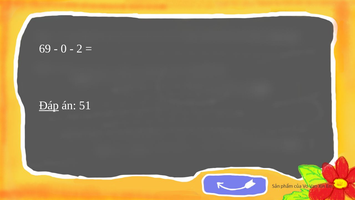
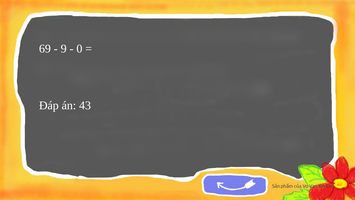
0: 0 -> 9 (64, 49)
2: 2 -> 0 (79, 49)
Đáp underline: present -> none (49, 105)
51: 51 -> 43 (85, 105)
